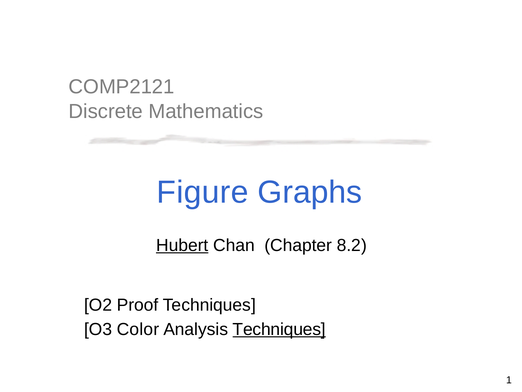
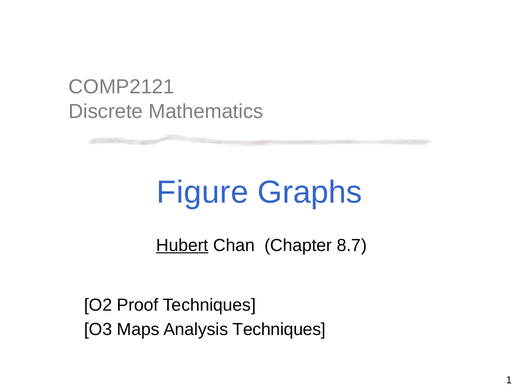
8.2: 8.2 -> 8.7 (352, 245)
Color: Color -> Maps (138, 329)
Techniques underline: present -> none (279, 329)
